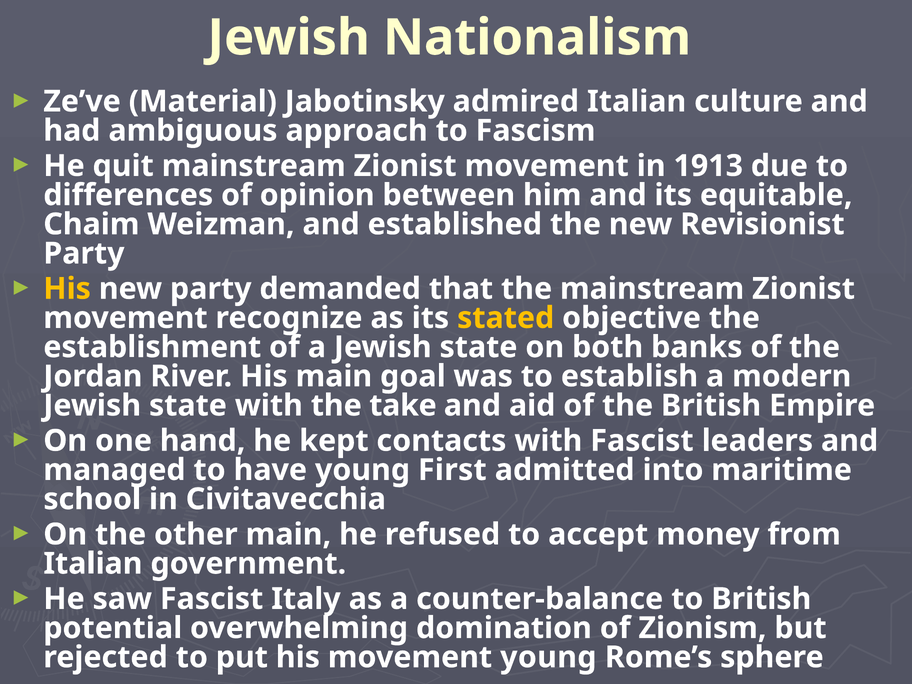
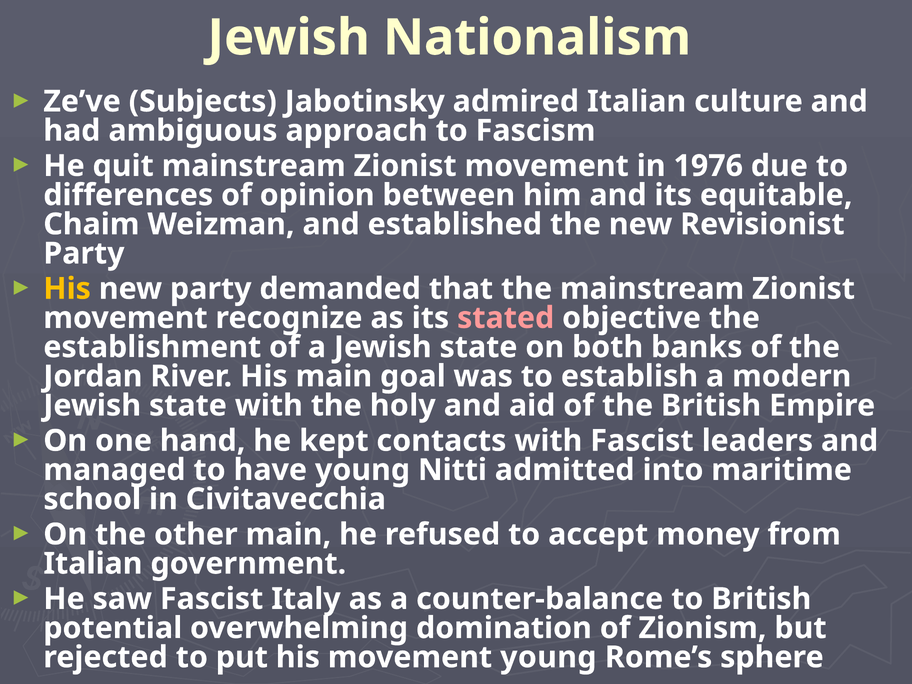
Material: Material -> Subjects (203, 101)
1913: 1913 -> 1976 (708, 166)
stated colour: yellow -> pink (506, 318)
take: take -> holy (403, 405)
First: First -> Nitti (452, 470)
